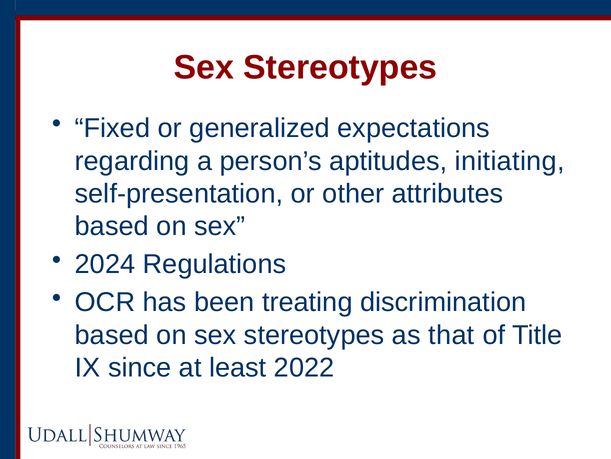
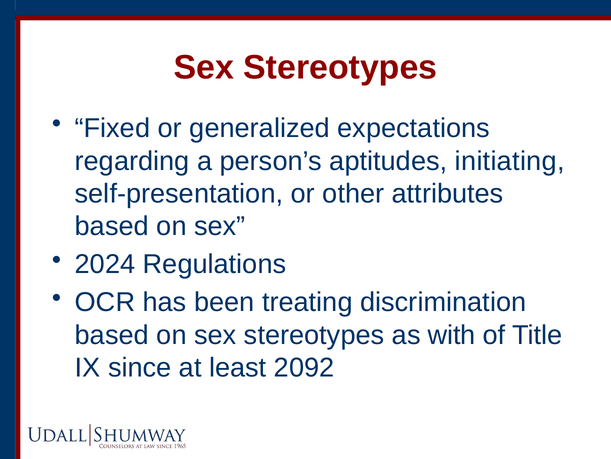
that: that -> with (452, 335)
2022: 2022 -> 2092 (304, 367)
